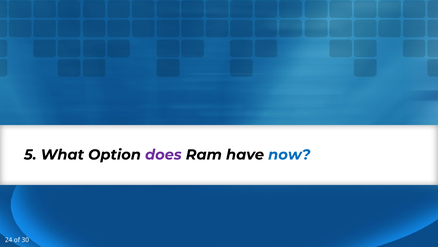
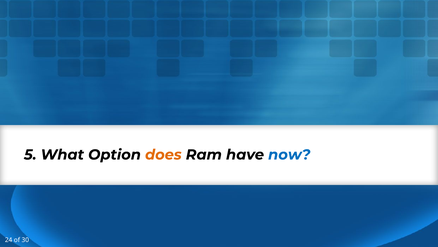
does colour: purple -> orange (163, 154)
